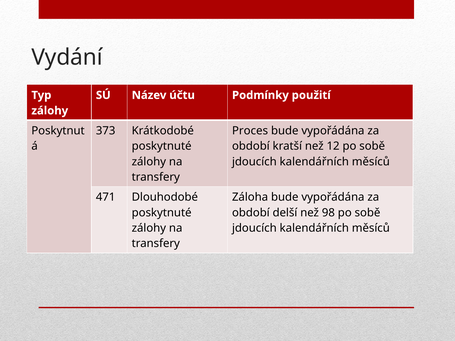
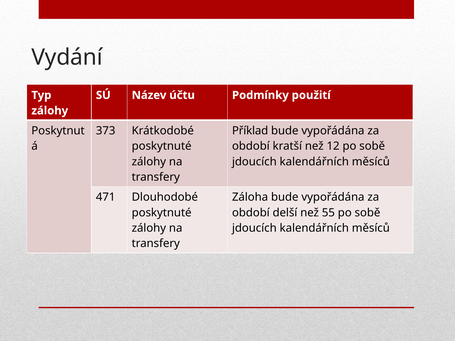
Proces: Proces -> Příklad (250, 131)
98: 98 -> 55 (328, 213)
